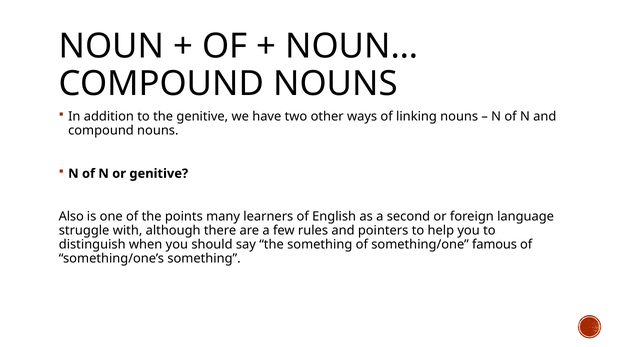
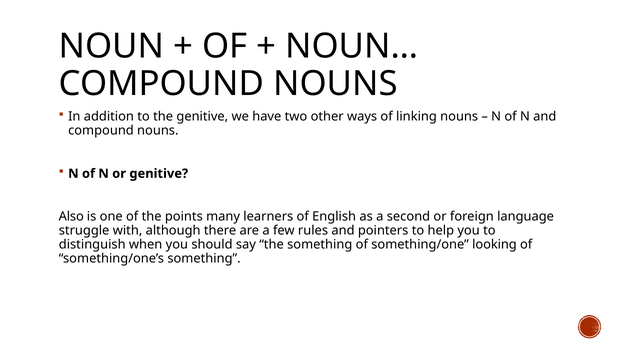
famous: famous -> looking (494, 245)
